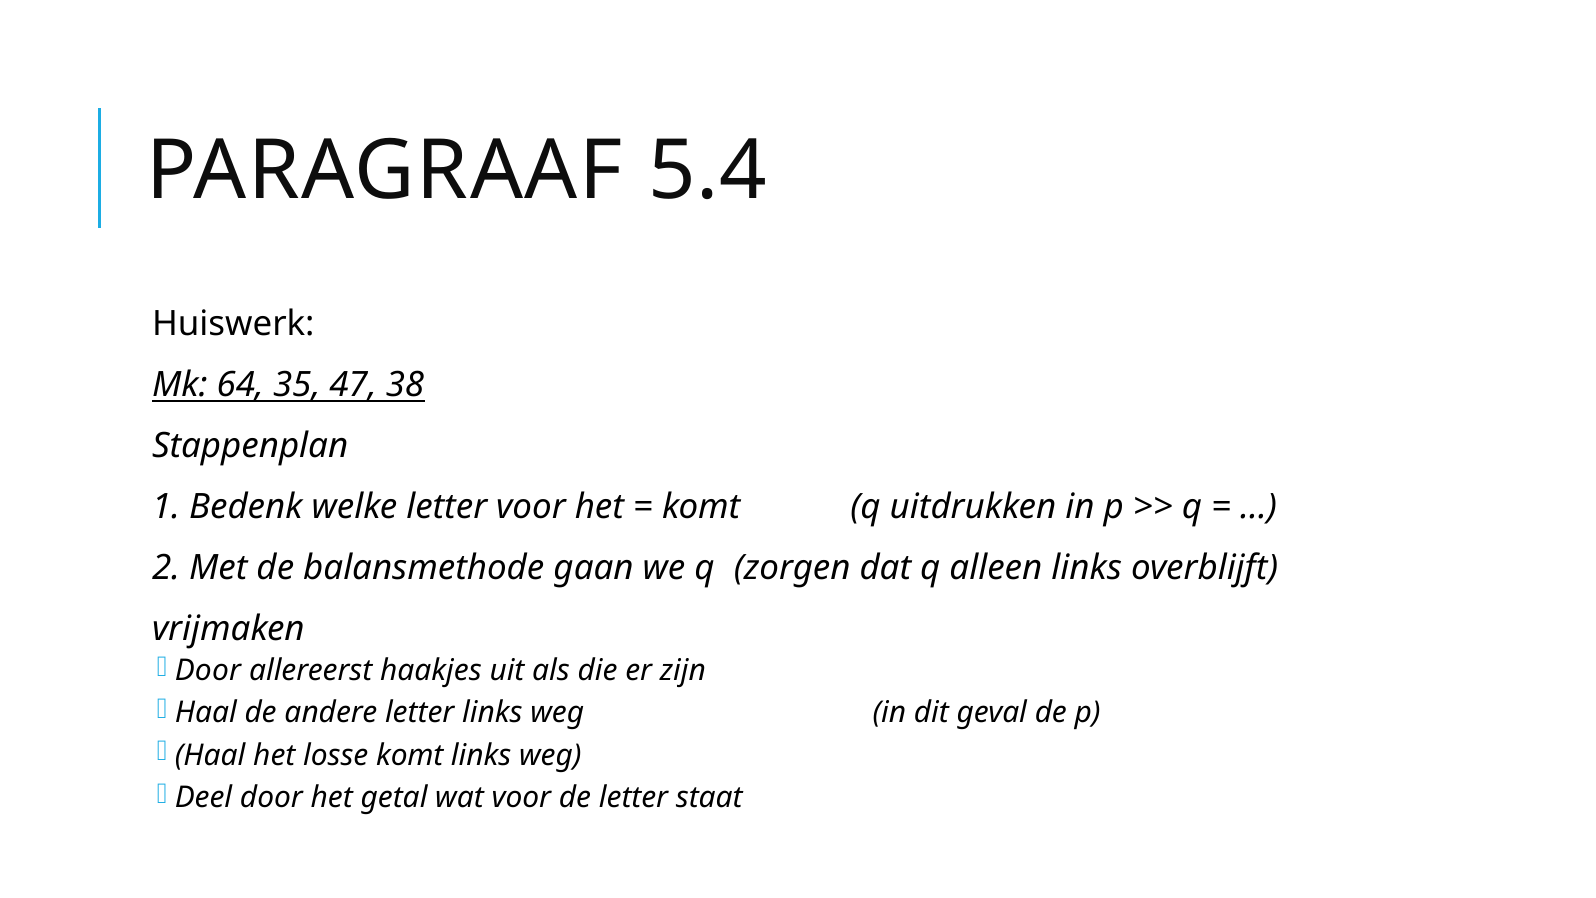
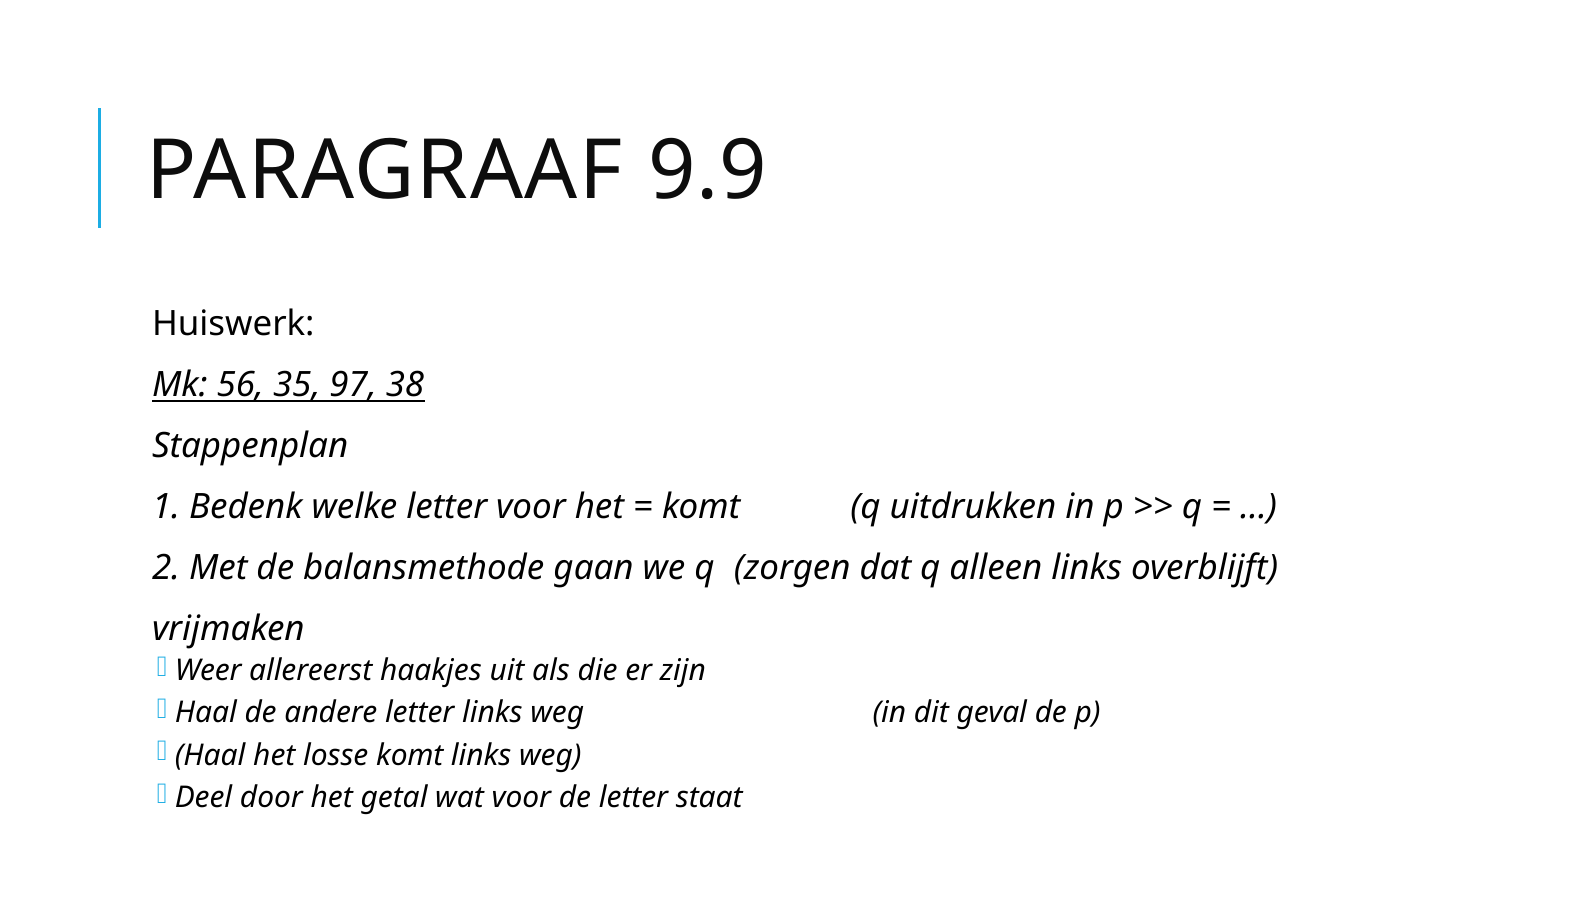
5.4: 5.4 -> 9.9 (708, 171)
64: 64 -> 56 (240, 385)
47: 47 -> 97 (353, 385)
Door: Door -> Weer (208, 671)
